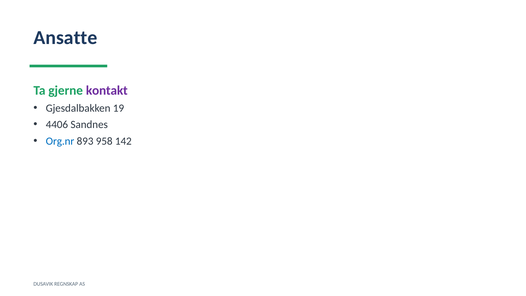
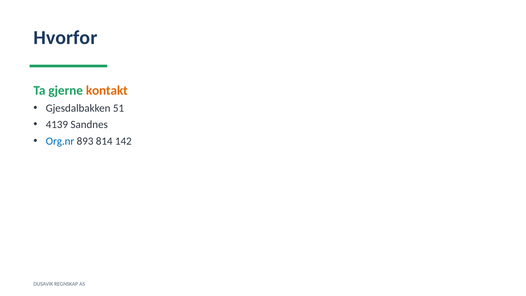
Ansatte: Ansatte -> Hvorfor (65, 38)
kontakt colour: purple -> orange (107, 91)
19: 19 -> 51 (118, 108)
4406: 4406 -> 4139 (57, 125)
958: 958 -> 814 (104, 141)
